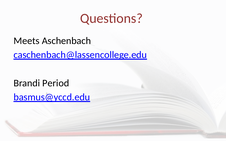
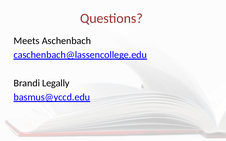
Period: Period -> Legally (56, 83)
